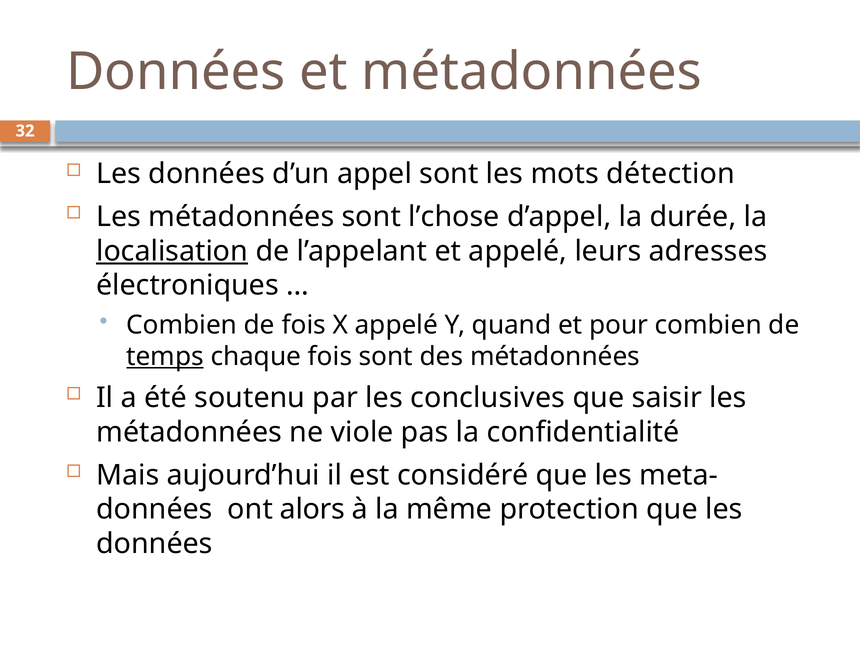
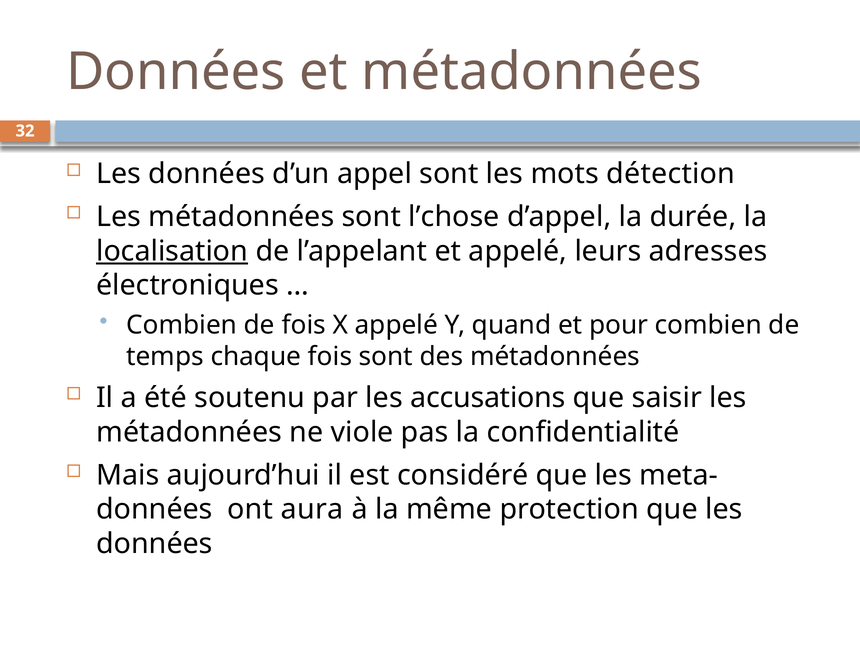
temps underline: present -> none (165, 356)
conclusives: conclusives -> accusations (488, 398)
alors: alors -> aura (312, 509)
